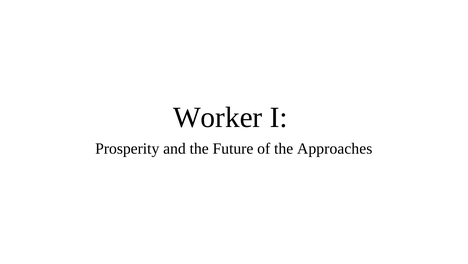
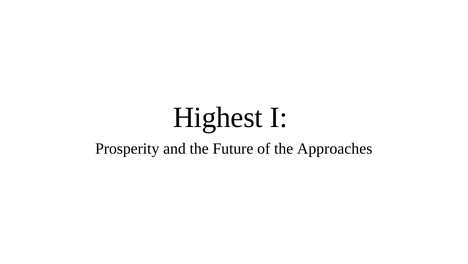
Worker: Worker -> Highest (218, 117)
